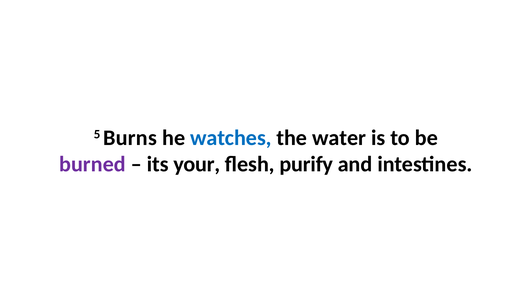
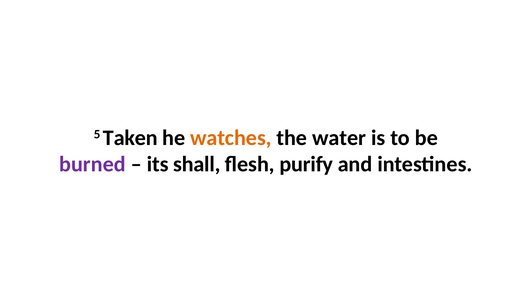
Burns: Burns -> Taken (130, 138)
watches colour: blue -> orange (231, 138)
your: your -> shall (197, 164)
